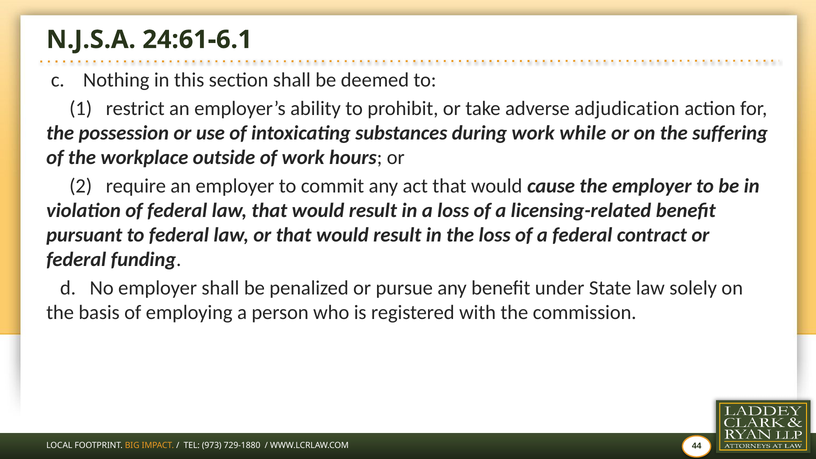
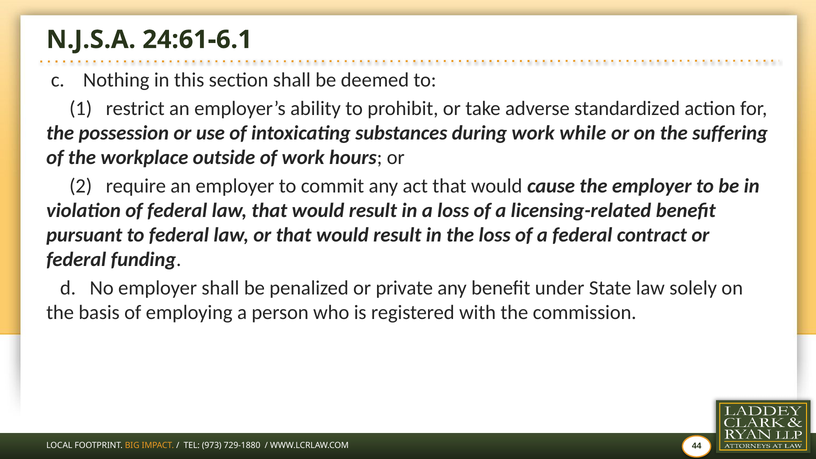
adjudication: adjudication -> standardized (627, 109)
pursue: pursue -> private (404, 288)
